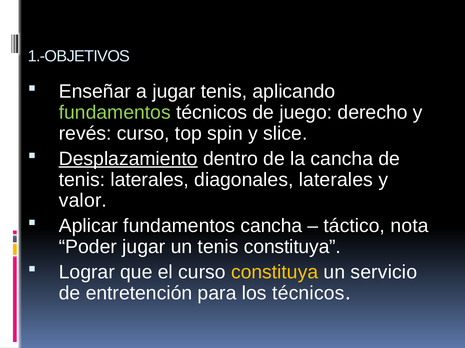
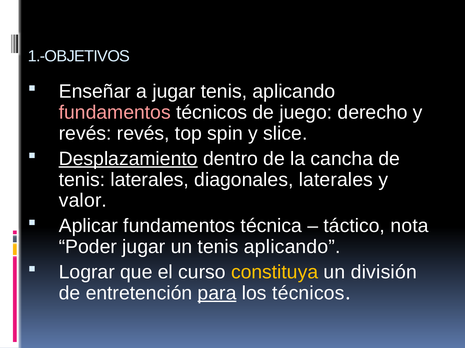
fundamentos colour: light green -> pink (115, 113)
revés curso: curso -> revés (143, 134)
fundamentos cancha: cancha -> técnica (271, 226)
un tenis constituya: constituya -> aplicando (292, 247)
servicio: servicio -> división (384, 273)
para underline: none -> present (217, 294)
